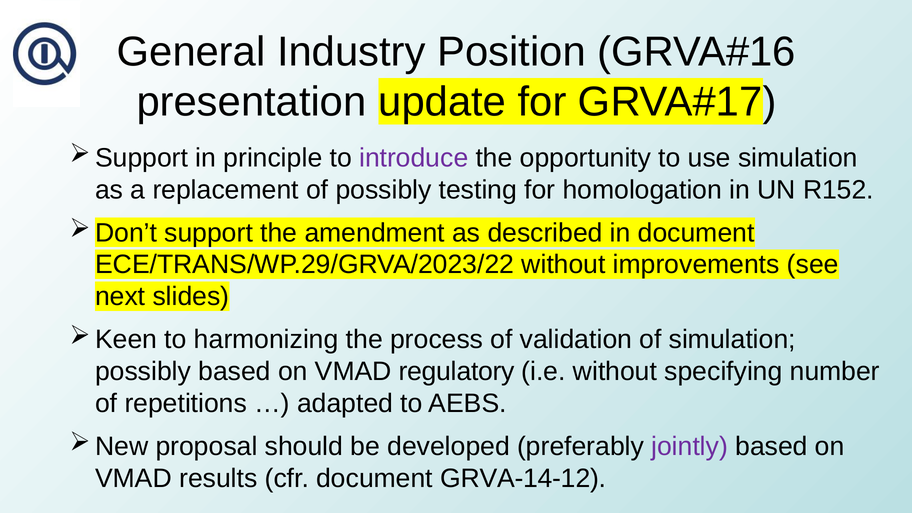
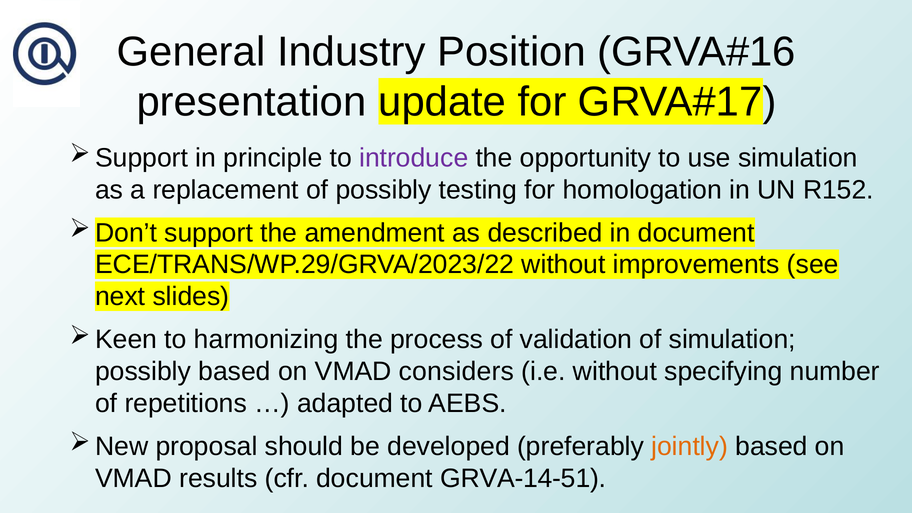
regulatory: regulatory -> considers (456, 372)
jointly colour: purple -> orange (690, 446)
GRVA-14-12: GRVA-14-12 -> GRVA-14-51 (523, 478)
